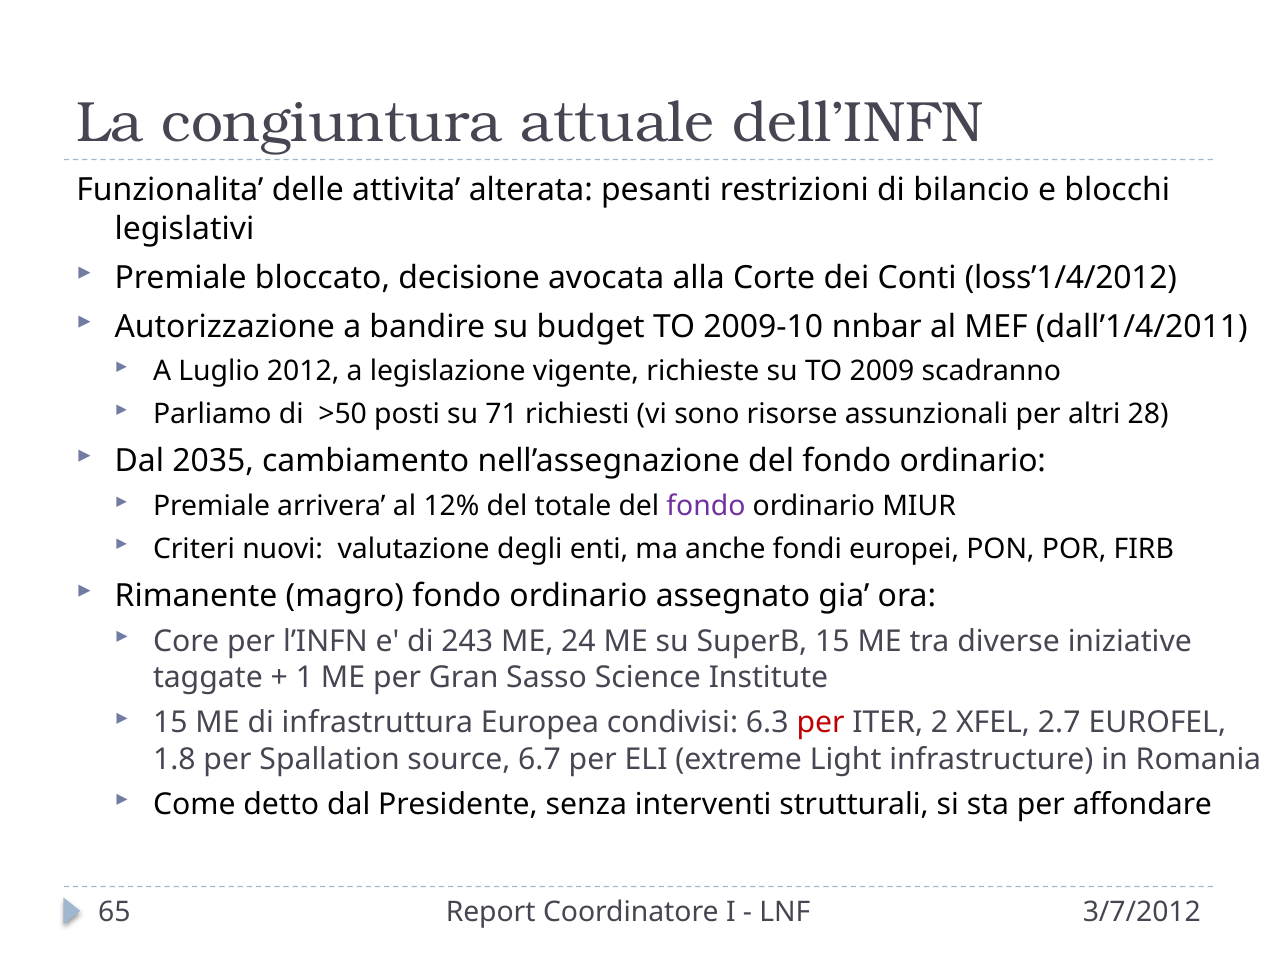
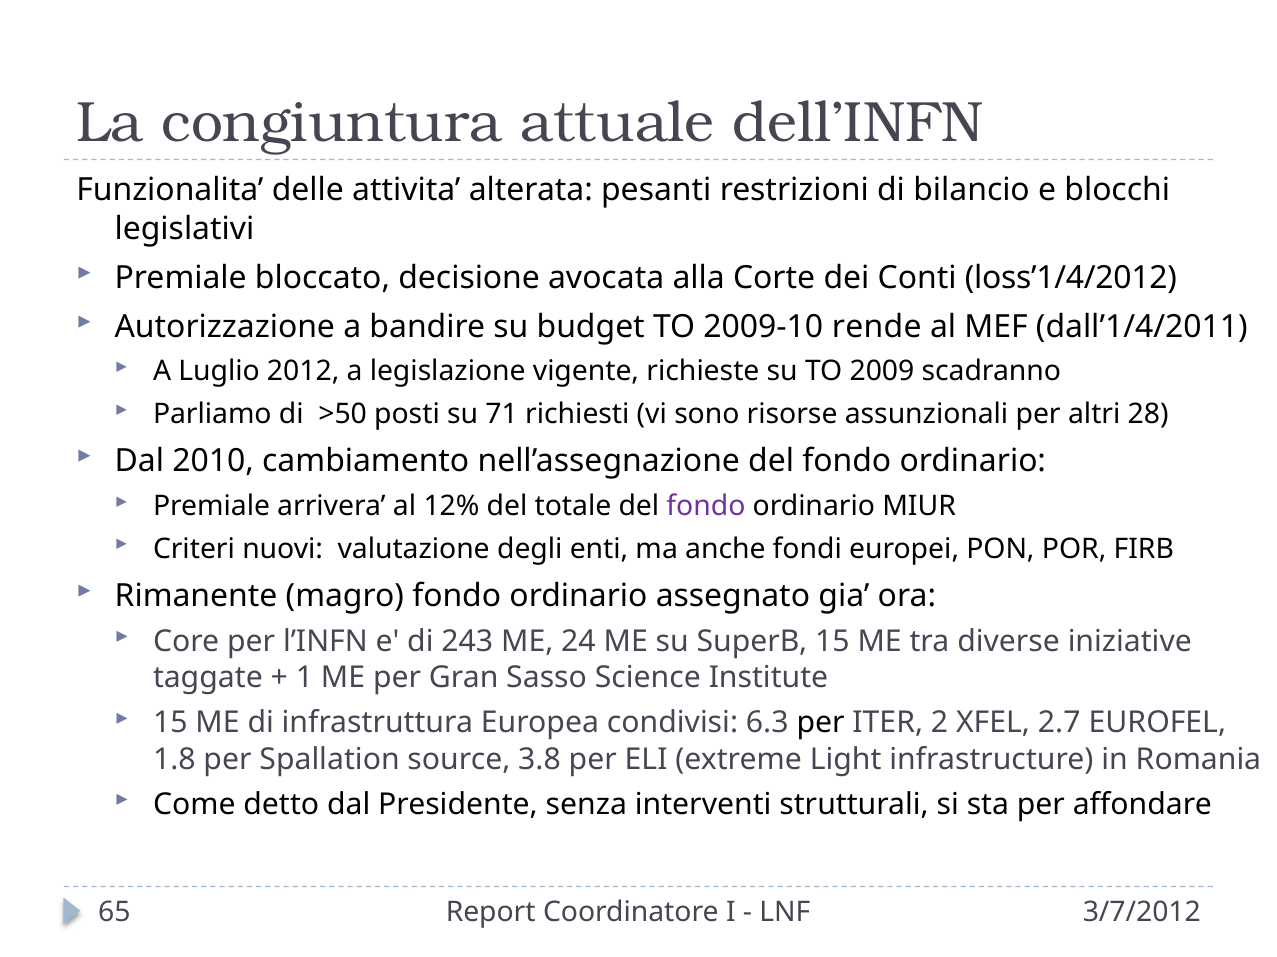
nnbar: nnbar -> rende (877, 327)
2035: 2035 -> 2010 (213, 462)
per colour: red -> black (821, 724)
6.7: 6.7 -> 3.8 (540, 760)
